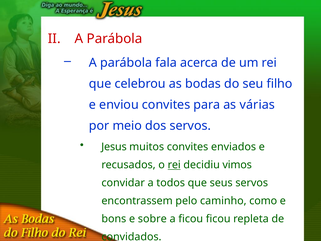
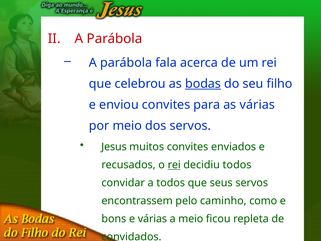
bodas underline: none -> present (203, 84)
decidiu vimos: vimos -> todos (237, 165)
e sobre: sobre -> várias (152, 219)
a ficou: ficou -> meio (191, 219)
